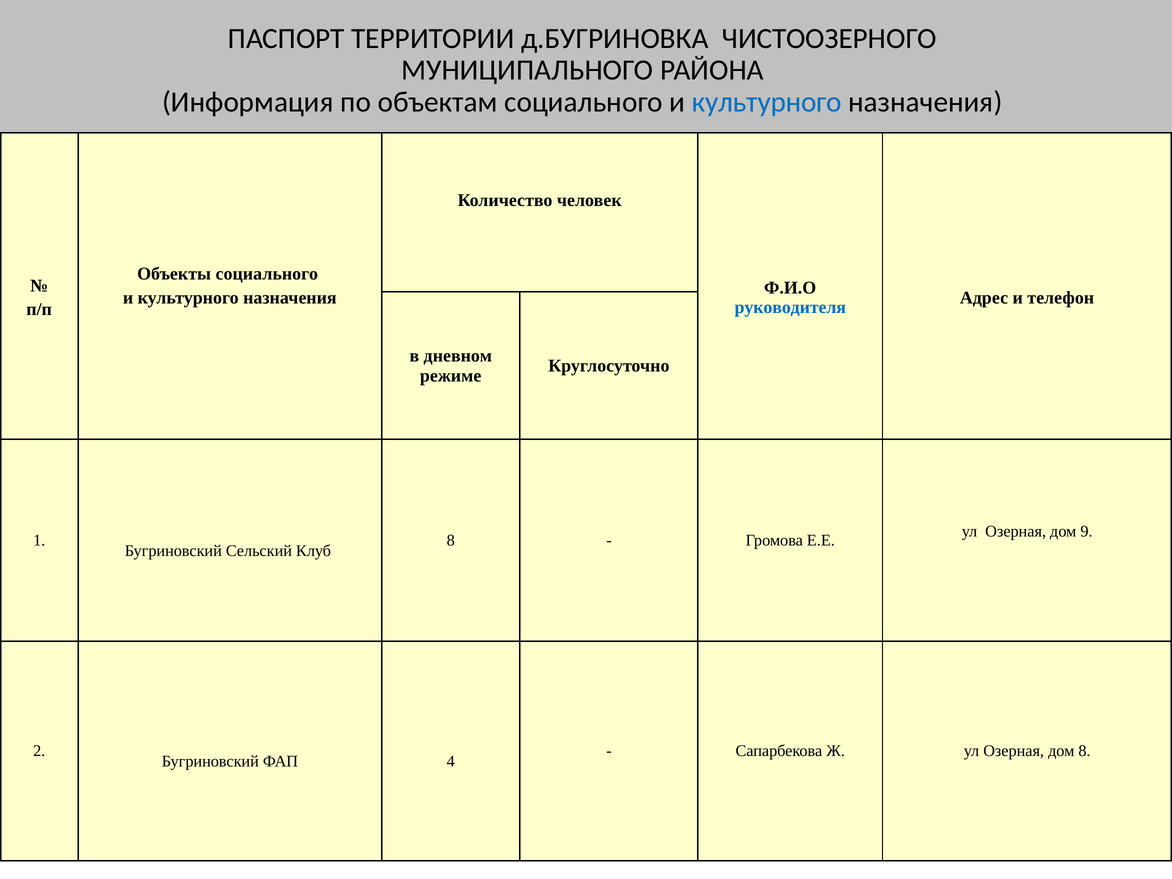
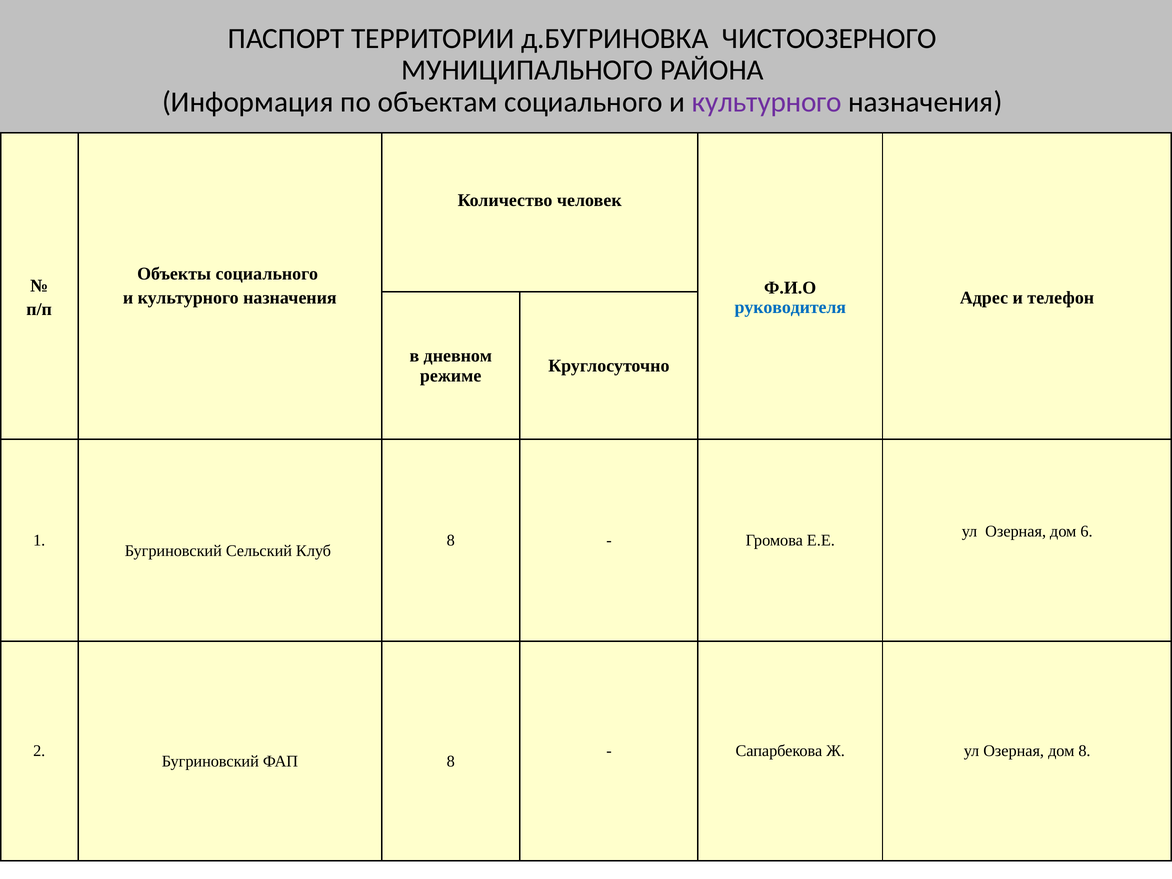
культурного colour: blue -> purple (767, 102)
9: 9 -> 6 (1087, 531)
ФАП 4: 4 -> 8 (451, 762)
